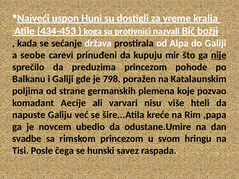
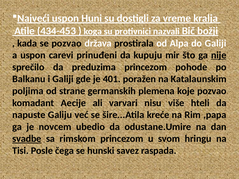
se sećanje: sećanje -> pozvao (67, 43)
a seobe: seobe -> uspon (33, 55)
798: 798 -> 401 (112, 79)
svadbe underline: none -> present (27, 139)
